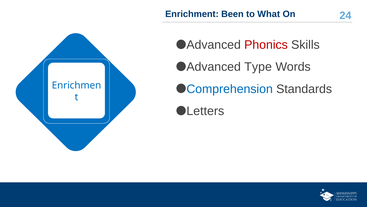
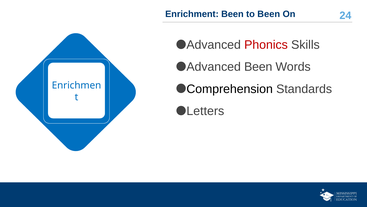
to What: What -> Been (269, 14)
Advanced Type: Type -> Been (258, 67)
Comprehension colour: blue -> black (230, 89)
